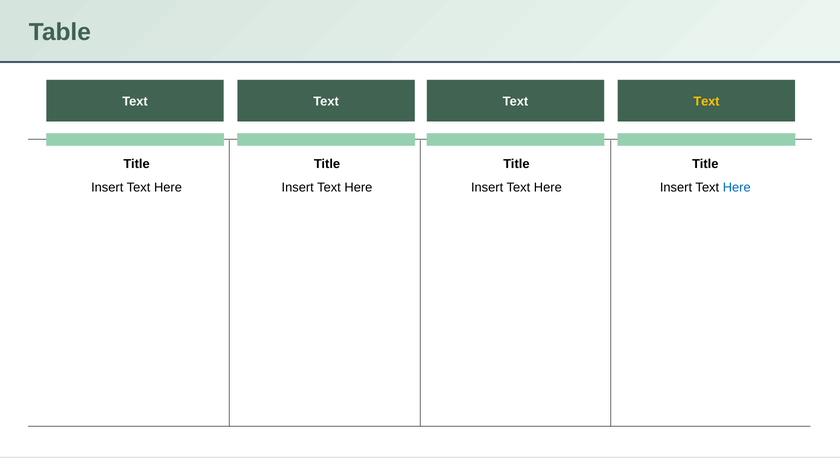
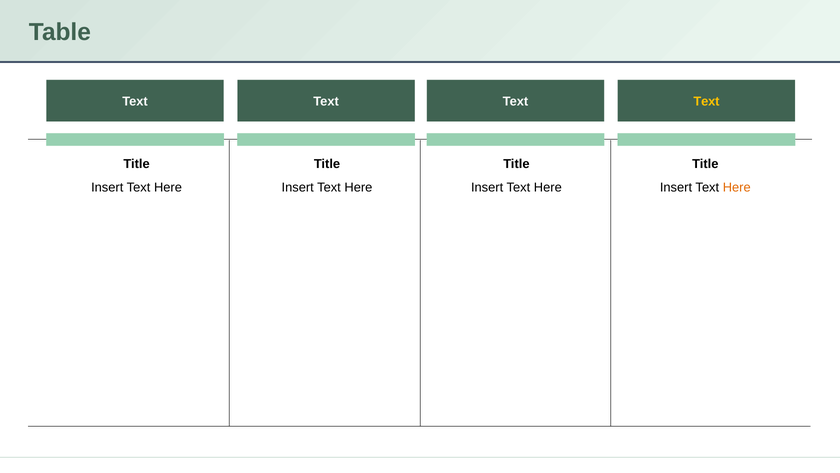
Here colour: blue -> orange (737, 187)
